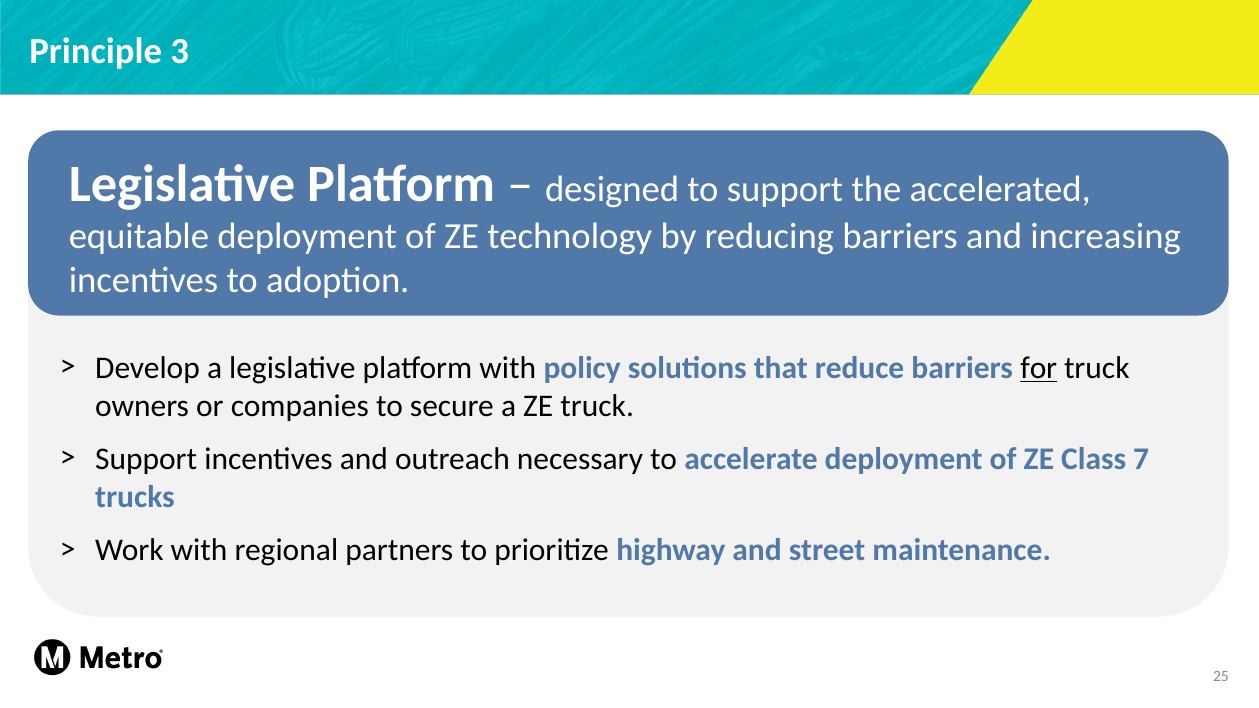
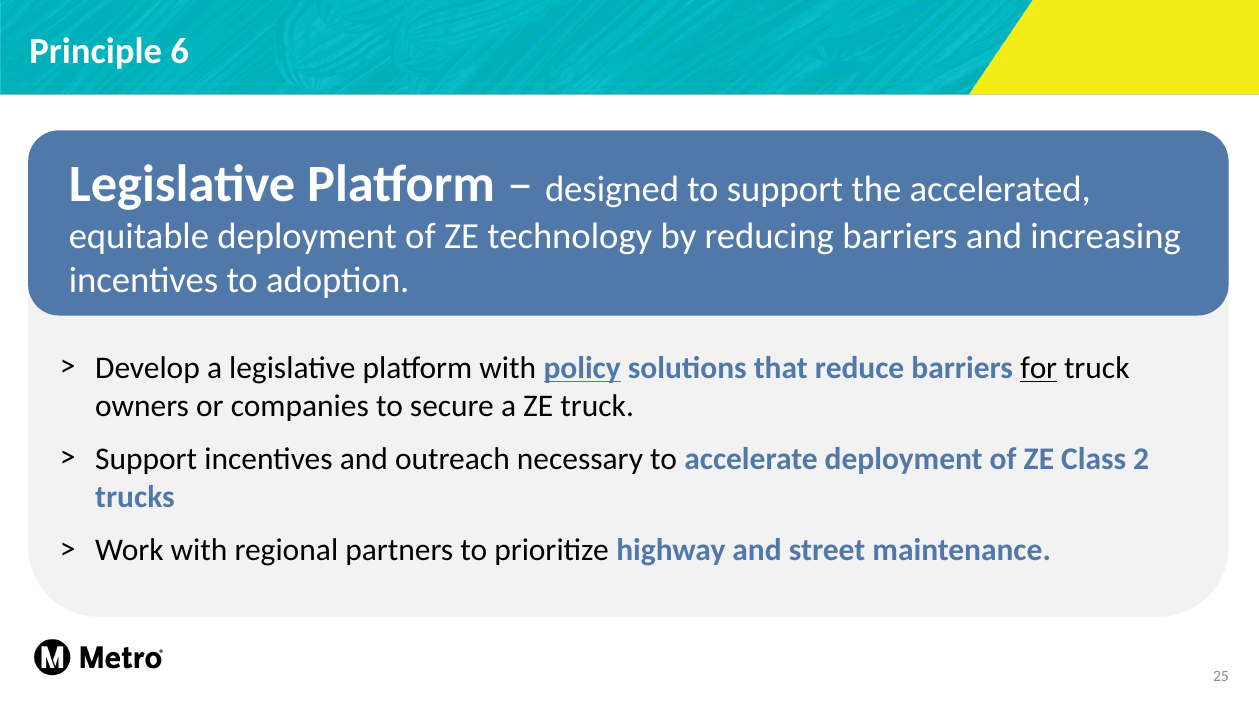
3: 3 -> 6 (180, 51)
policy underline: none -> present (582, 368)
7: 7 -> 2 (1141, 459)
